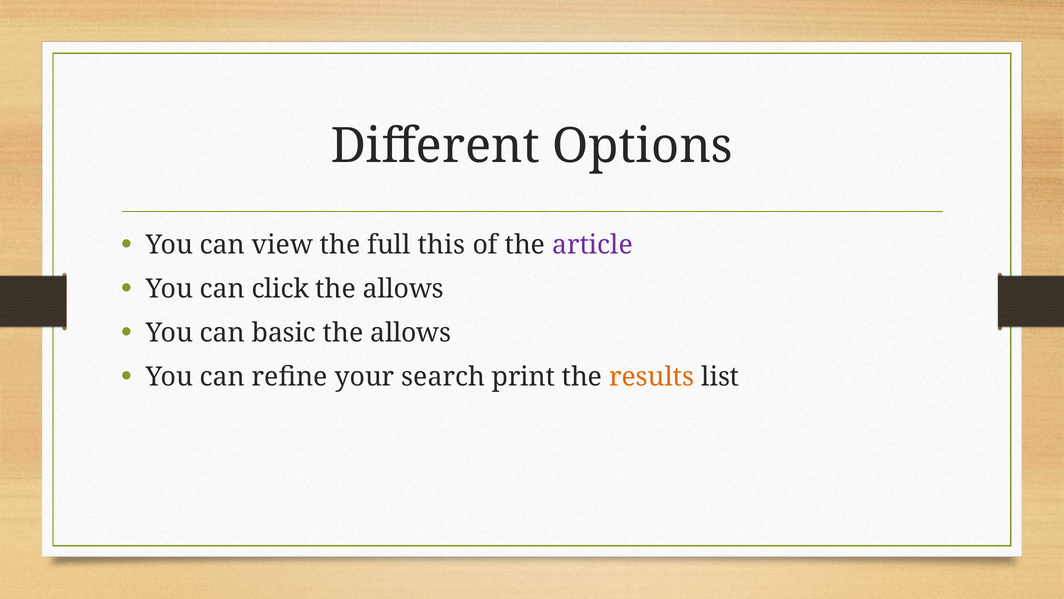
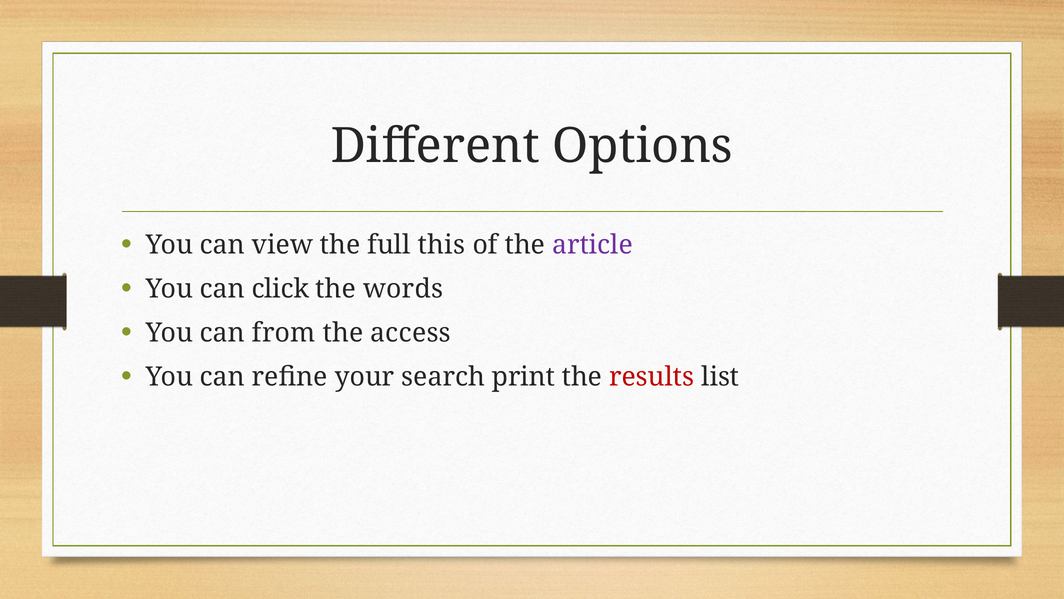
allows: allows -> words (403, 289)
basic: basic -> from (284, 333)
allows: allows -> access (410, 333)
results colour: orange -> red (652, 377)
